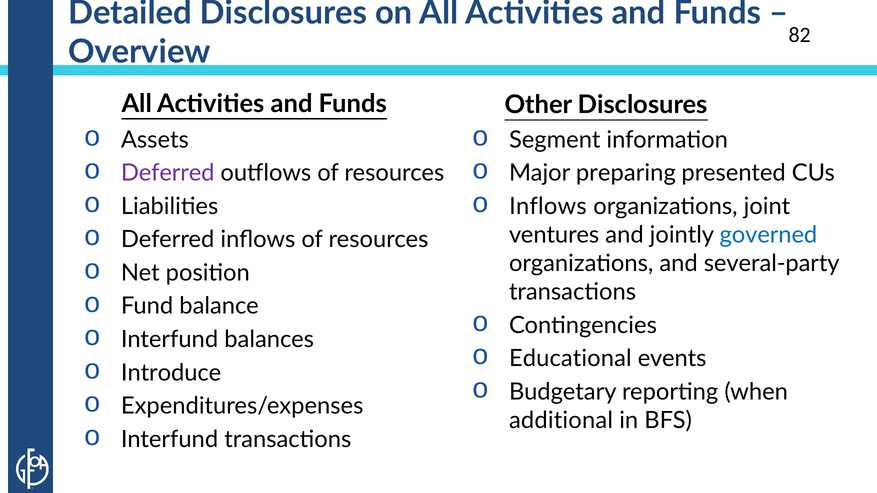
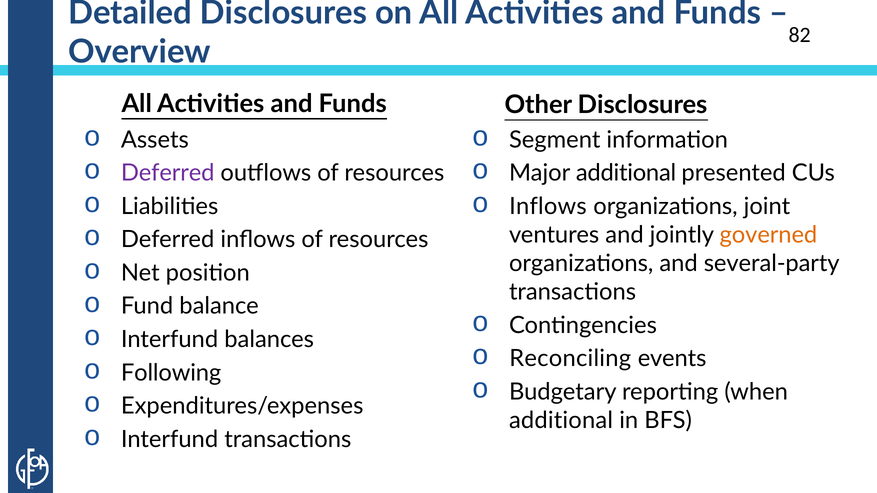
Major preparing: preparing -> additional (626, 173)
governed colour: blue -> orange (768, 235)
Educational: Educational -> Reconciling (570, 359)
Introduce: Introduce -> Following (171, 373)
